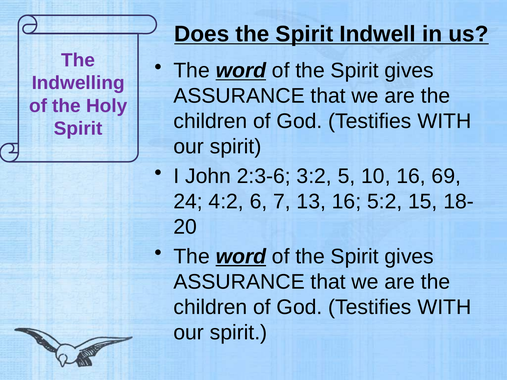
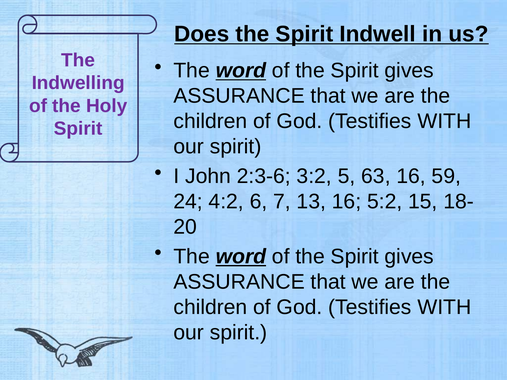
10: 10 -> 63 (376, 176)
69: 69 -> 59 (446, 176)
